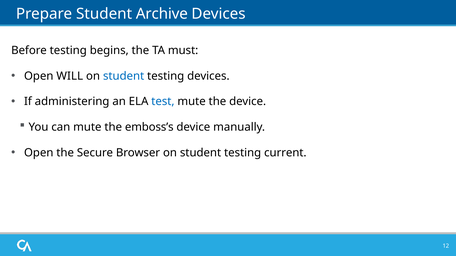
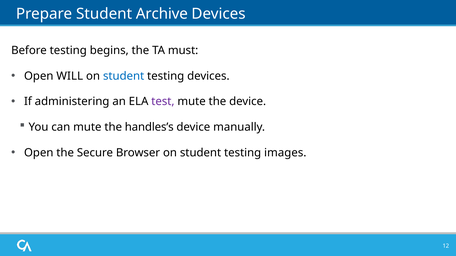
test colour: blue -> purple (163, 102)
emboss’s: emboss’s -> handles’s (149, 127)
current: current -> images (285, 153)
